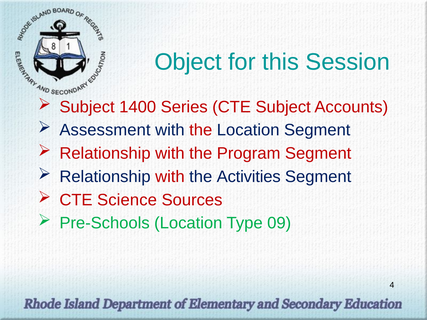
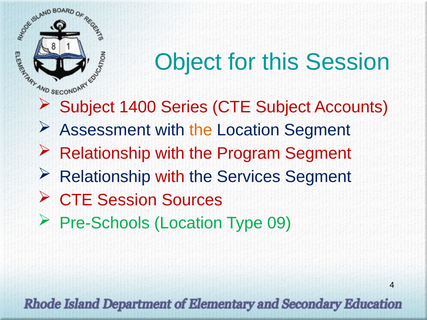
the colour: red -> orange (201, 130)
Activities: Activities -> Services (249, 177)
CTE Science: Science -> Session (127, 200)
